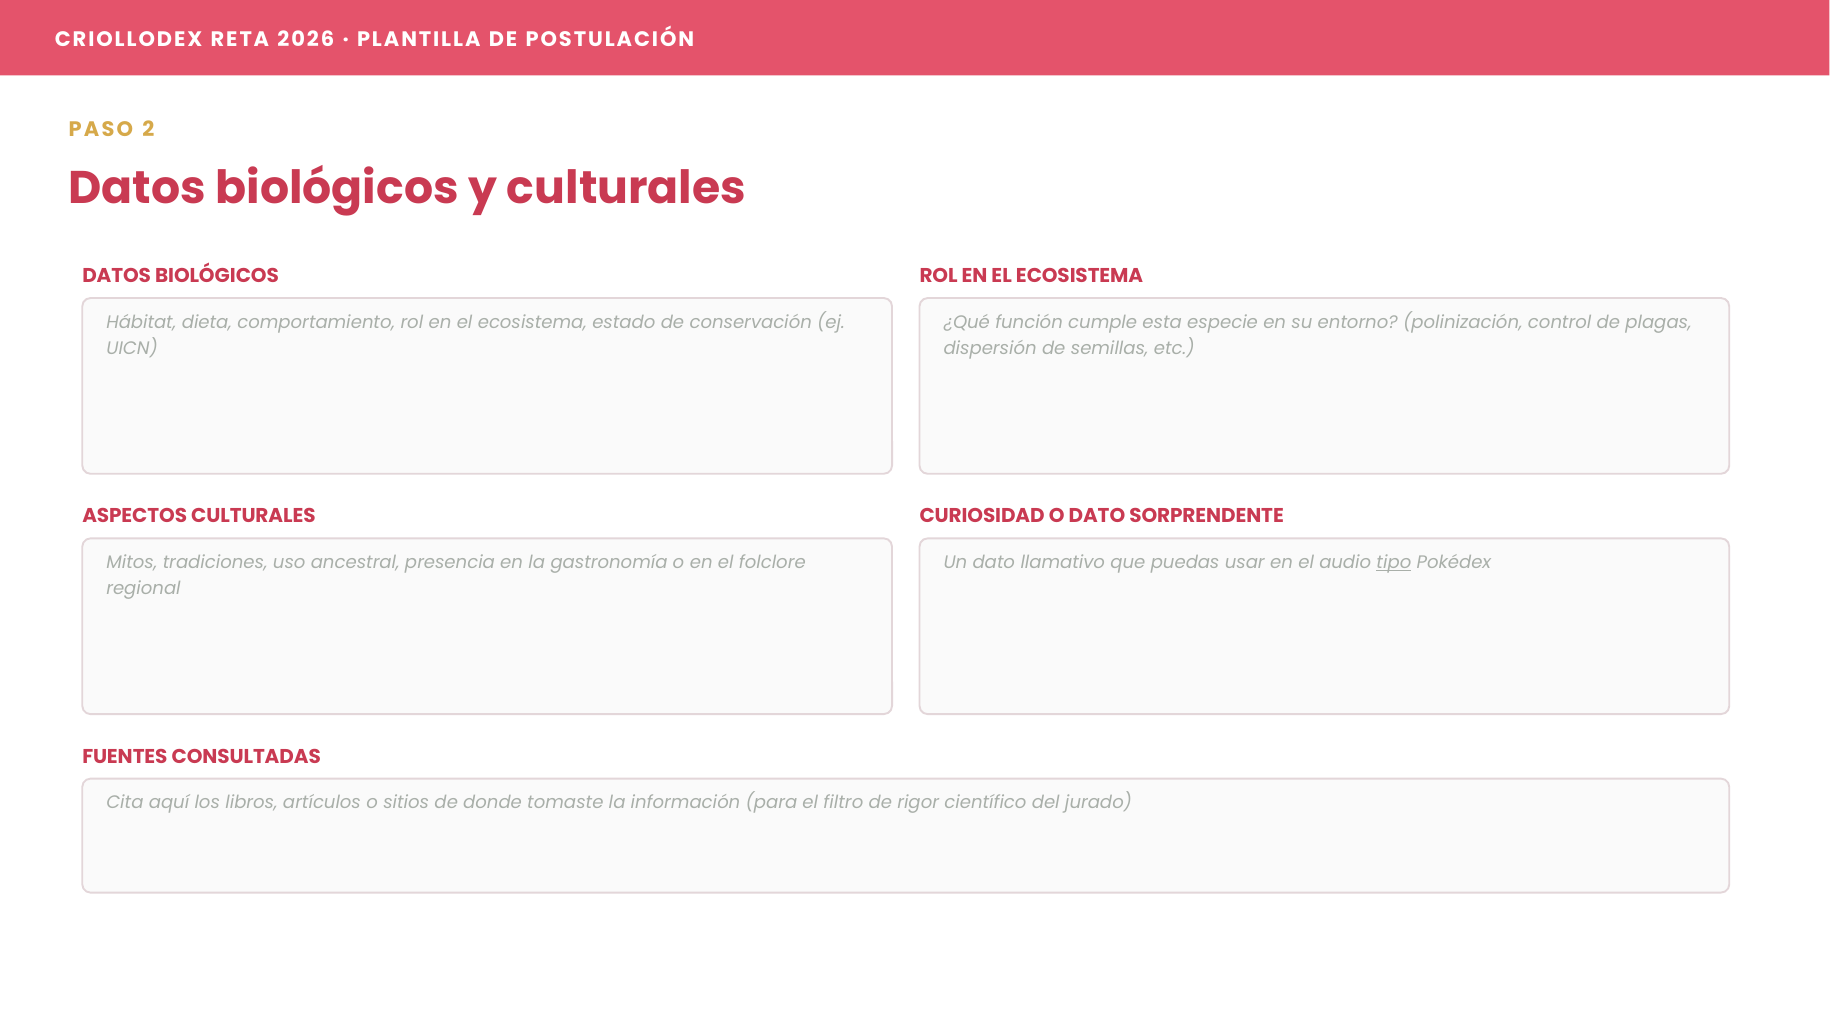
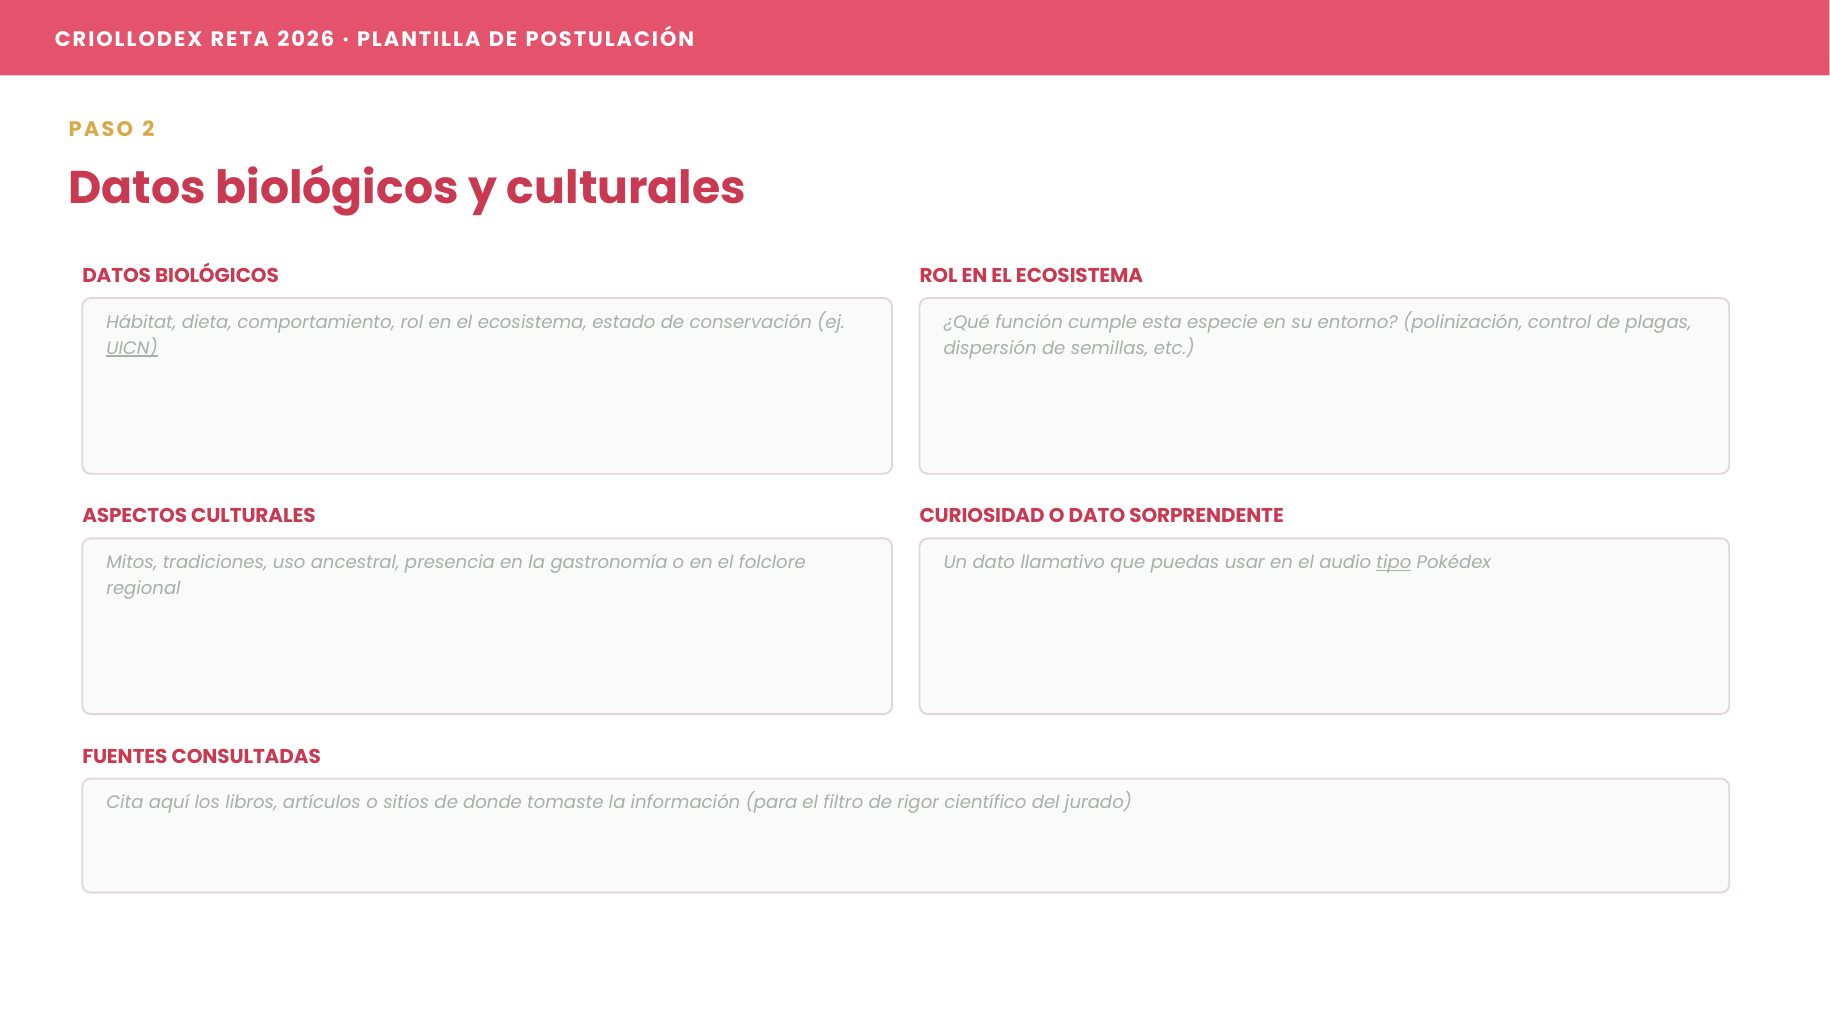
UICN underline: none -> present (132, 348)
